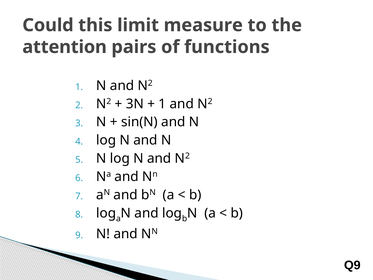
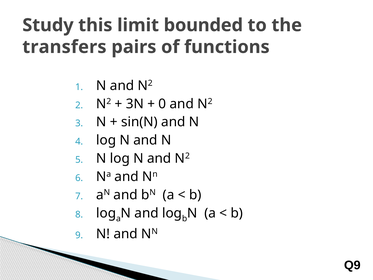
Could: Could -> Study (48, 25)
measure: measure -> bounded (203, 25)
attention: attention -> transfers (64, 47)
1: 1 -> 0 (162, 104)
